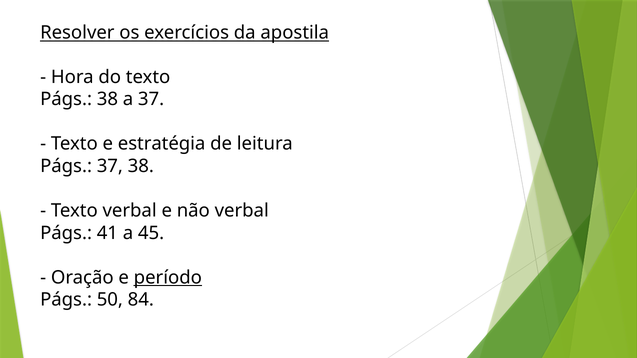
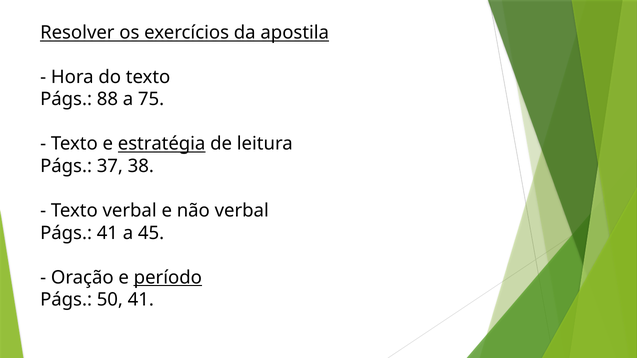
Págs 38: 38 -> 88 (107, 99)
a 37: 37 -> 75 (151, 99)
estratégia underline: none -> present (162, 144)
50 84: 84 -> 41 (141, 300)
